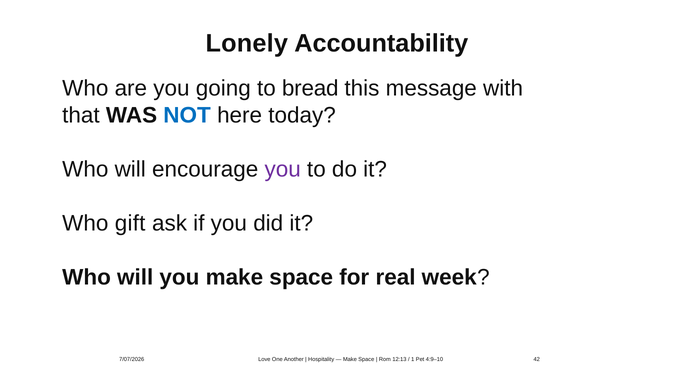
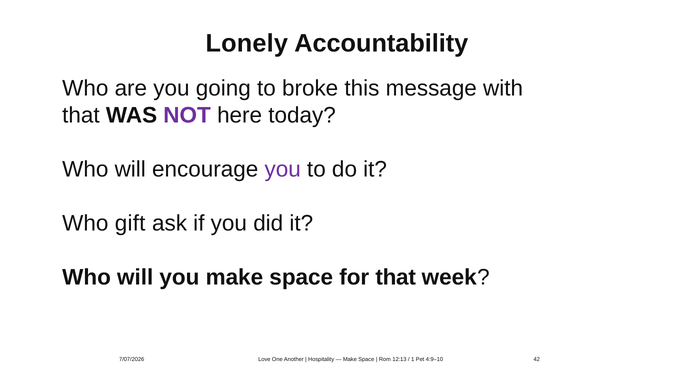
bread: bread -> broke (310, 88)
NOT colour: blue -> purple (187, 115)
for real: real -> that (396, 277)
